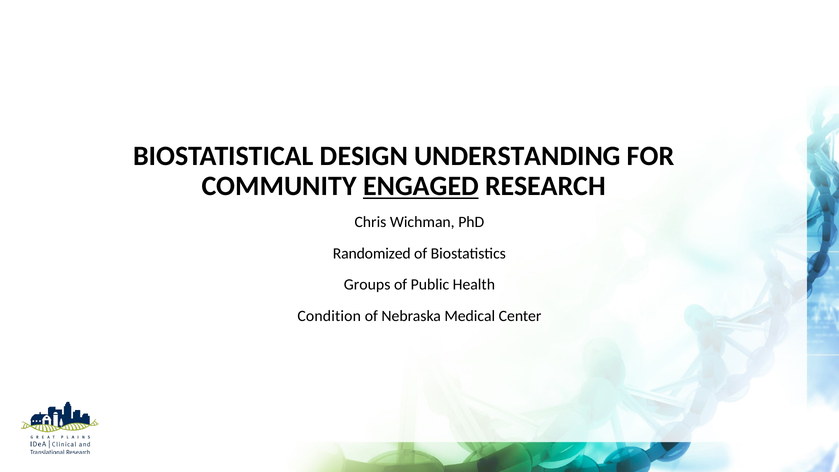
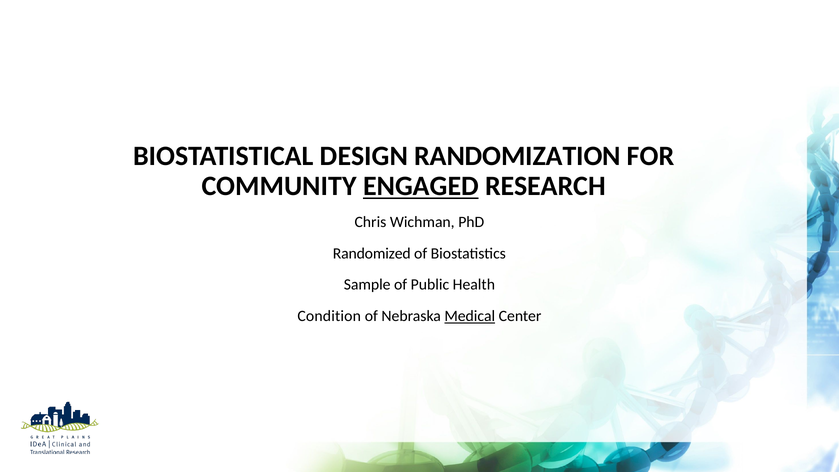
UNDERSTANDING: UNDERSTANDING -> RANDOMIZATION (518, 156)
Groups: Groups -> Sample (367, 285)
Medical underline: none -> present (470, 316)
